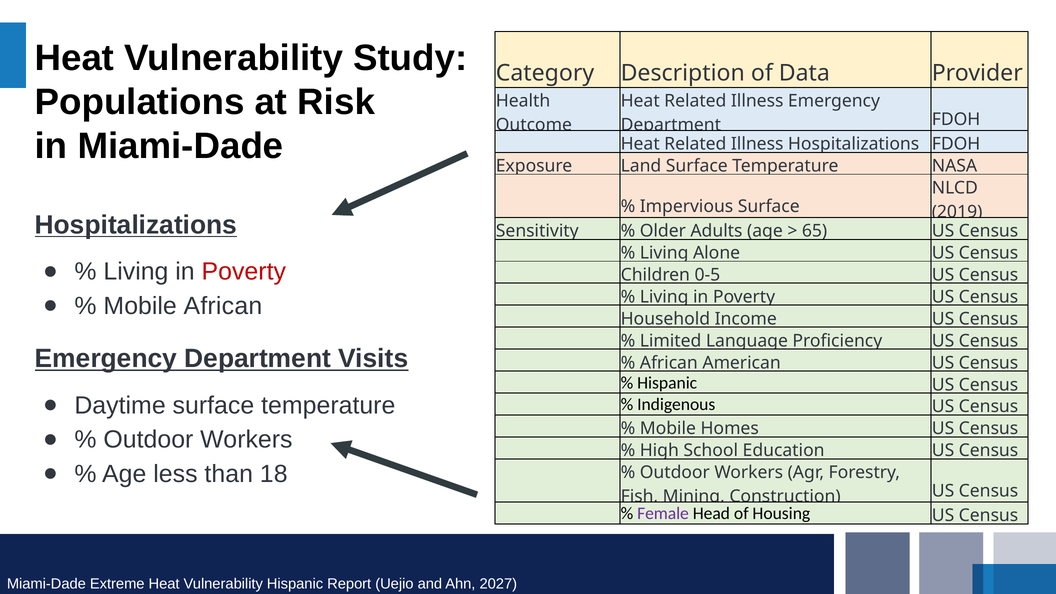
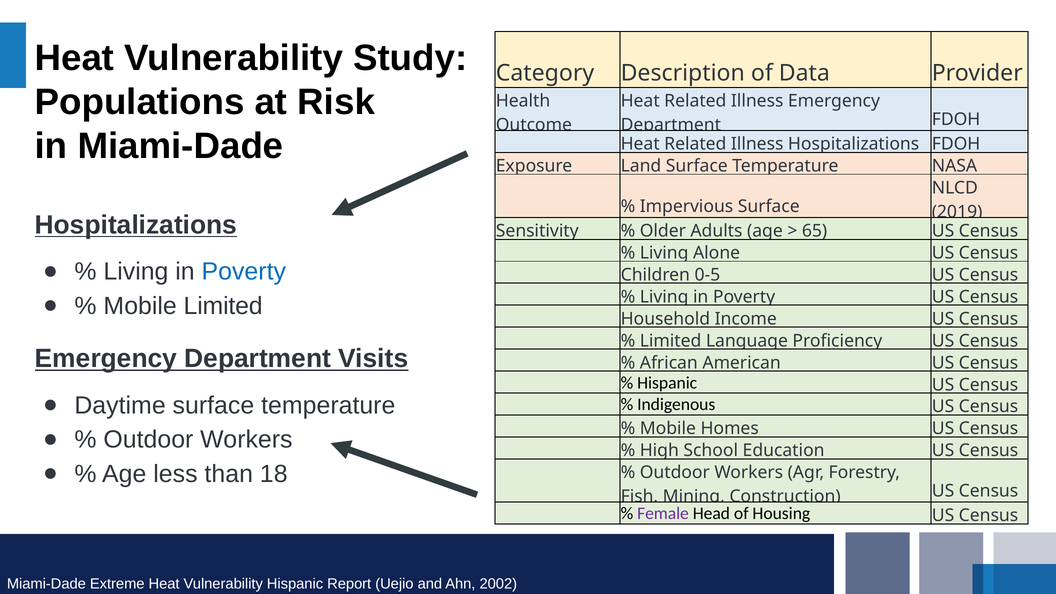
Poverty colour: red -> blue (244, 272)
Mobile African: African -> Limited (223, 306)
2027: 2027 -> 2002 (498, 584)
